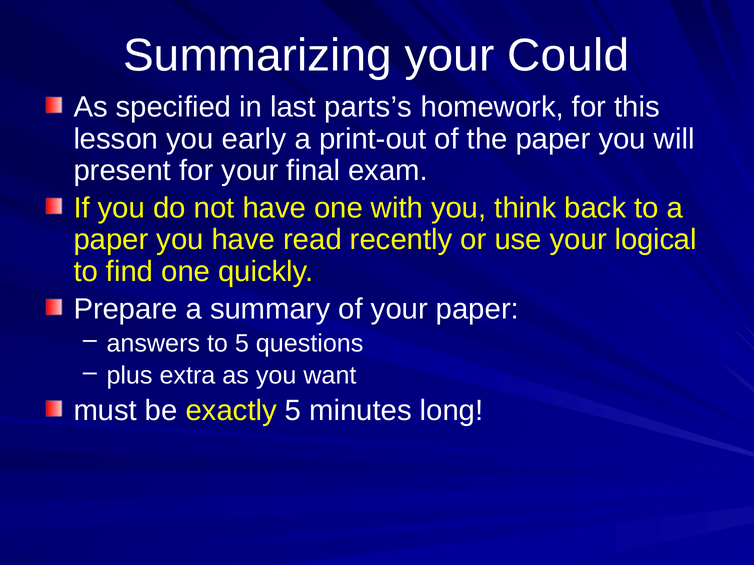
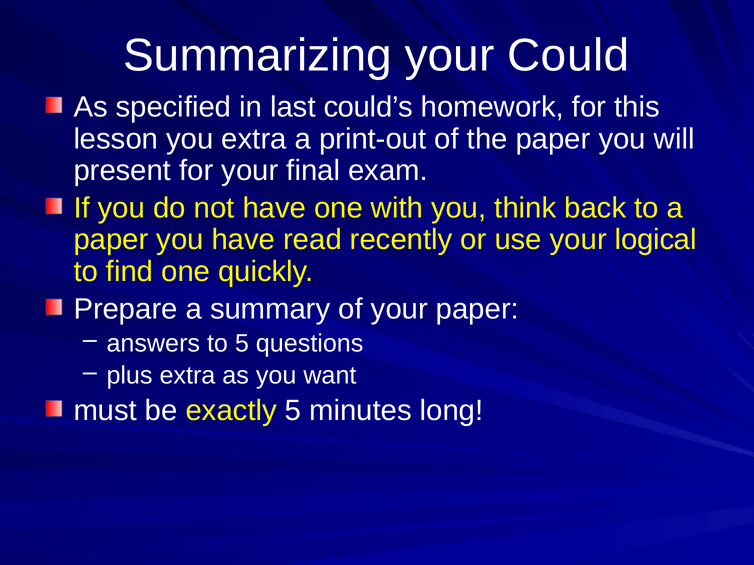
parts’s: parts’s -> could’s (368, 107)
you early: early -> extra (254, 139)
